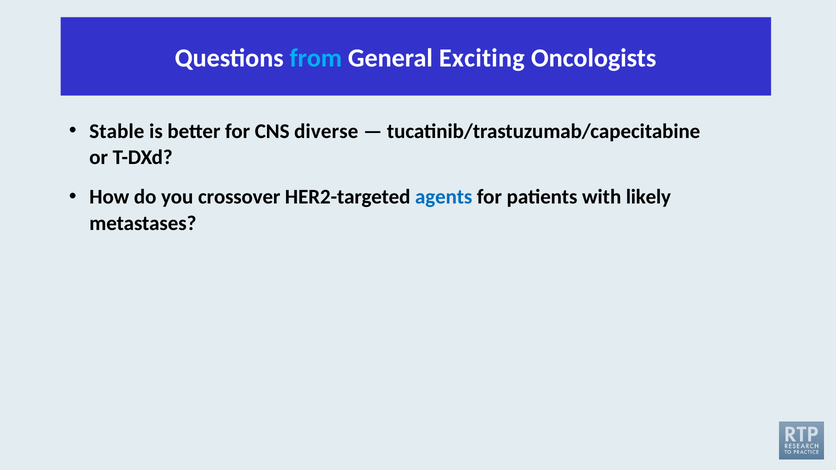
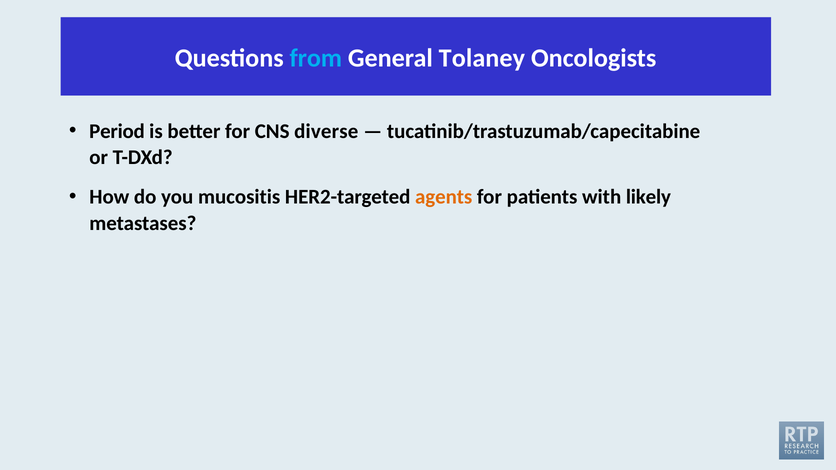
Exciting: Exciting -> Tolaney (482, 58)
Stable: Stable -> Period (117, 131)
crossover: crossover -> mucositis (239, 197)
agents colour: blue -> orange (444, 197)
